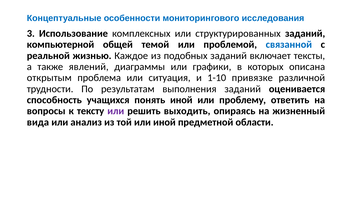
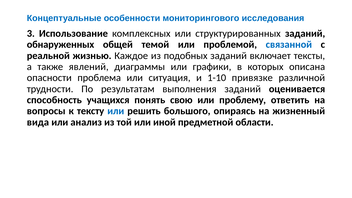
компьютерной: компьютерной -> обнаруженных (61, 45)
открытым: открытым -> опасности (49, 78)
понять иной: иной -> свою (181, 100)
или colour: purple -> blue (116, 111)
выходить: выходить -> большого (187, 111)
